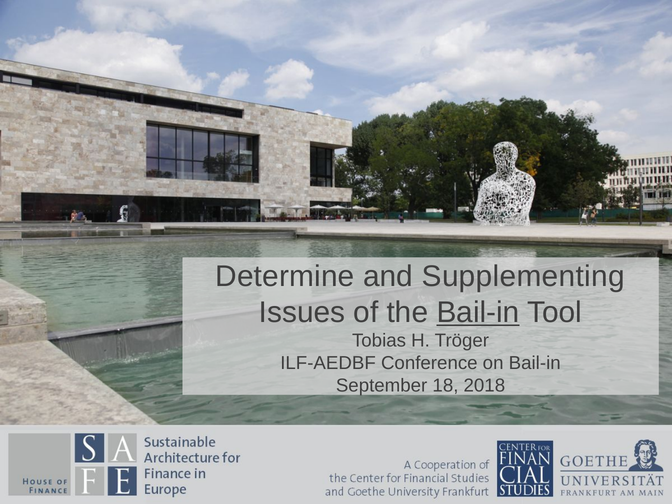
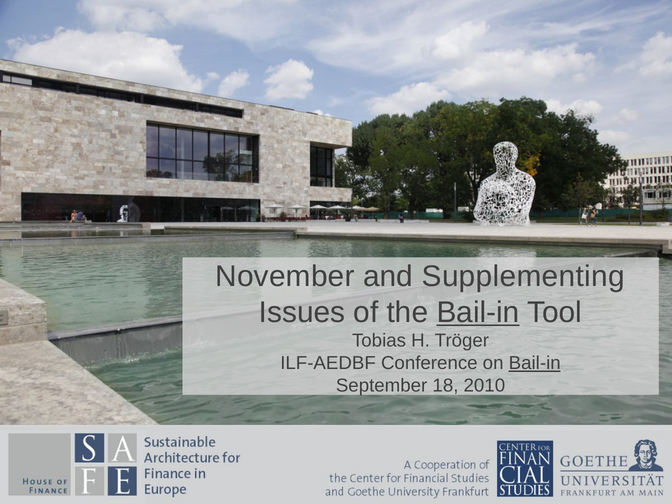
Determine: Determine -> November (285, 277)
Bail-in underline: none -> present (535, 363)
2018: 2018 -> 2010 (484, 386)
